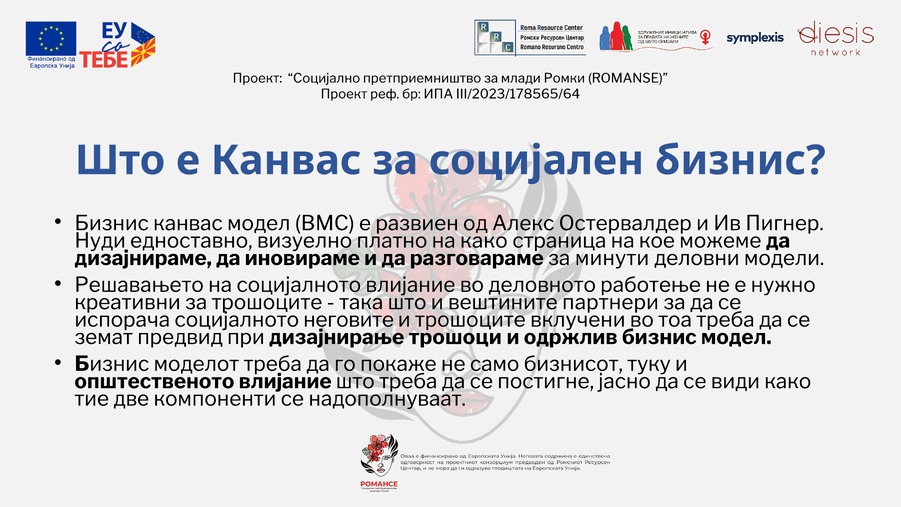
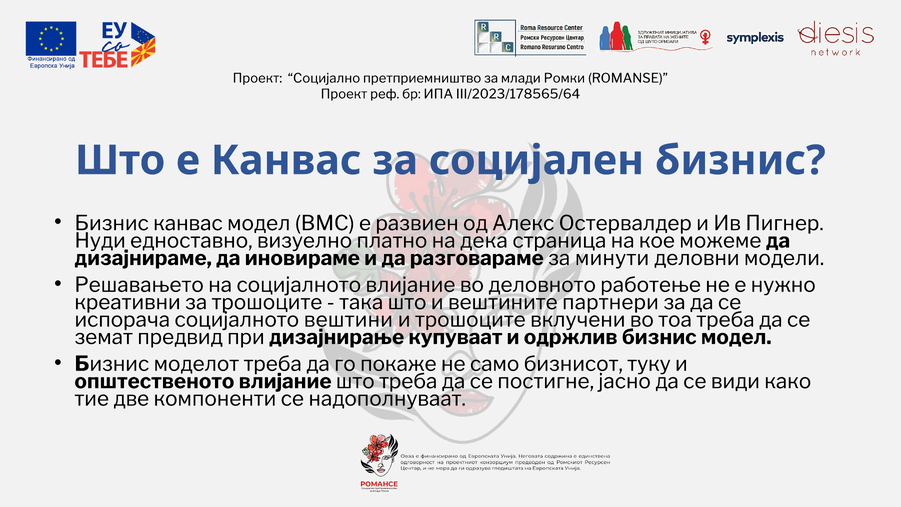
на како: како -> дека (484, 241)
неговите: неговите -> вештини (348, 320)
трошоци: трошоци -> купуваат (455, 337)
